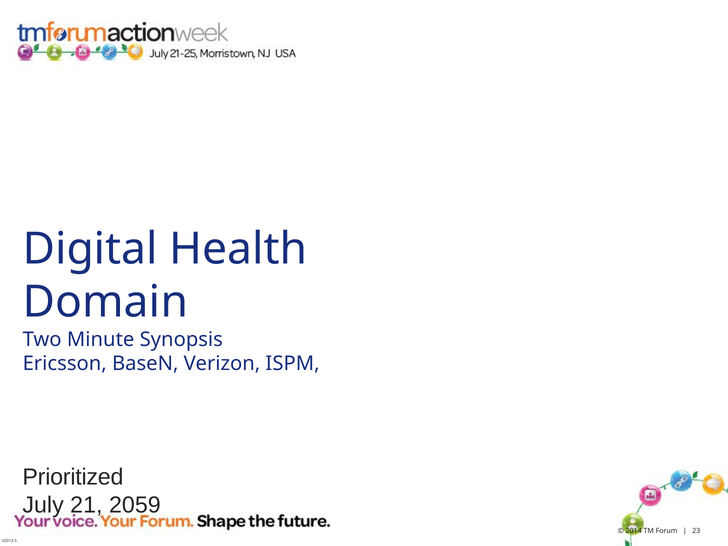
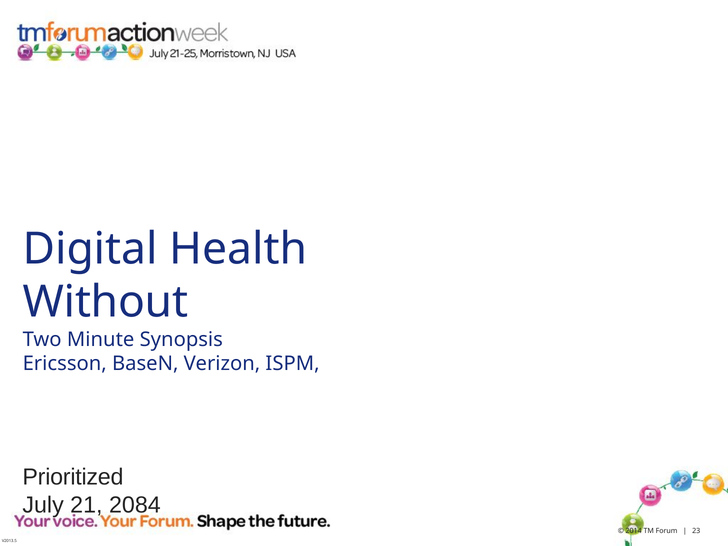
Domain: Domain -> Without (106, 302)
2059: 2059 -> 2084 (135, 505)
